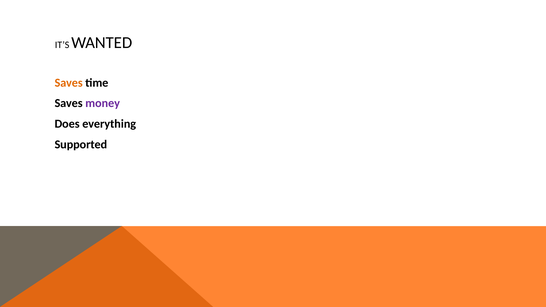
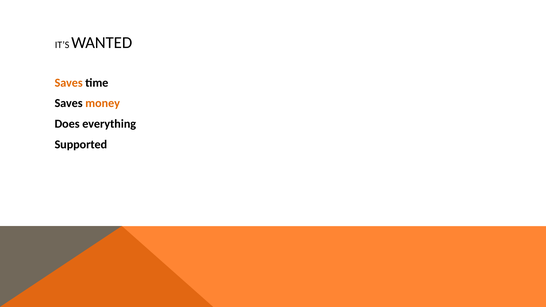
money colour: purple -> orange (103, 103)
